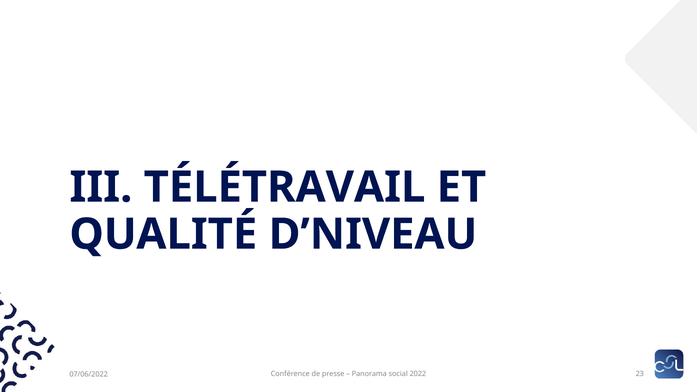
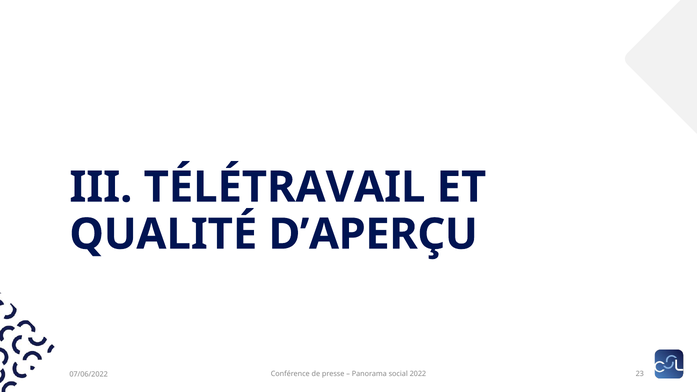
D’NIVEAU: D’NIVEAU -> D’APERÇU (373, 234)
